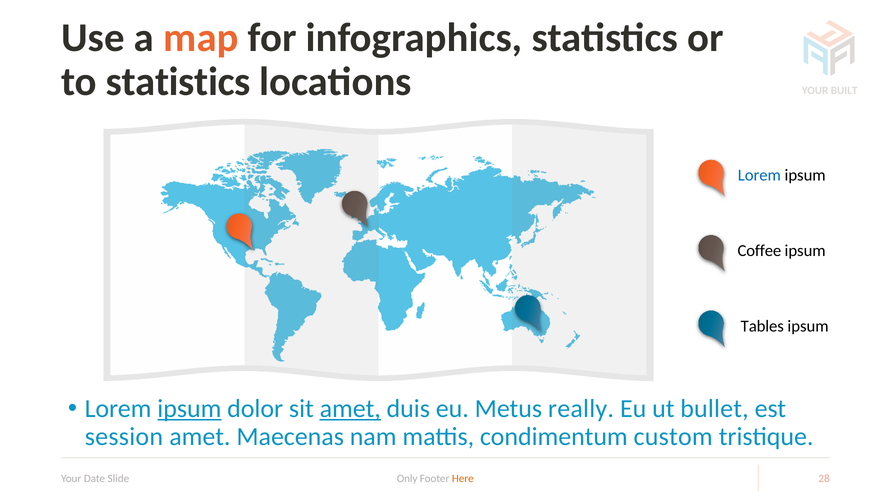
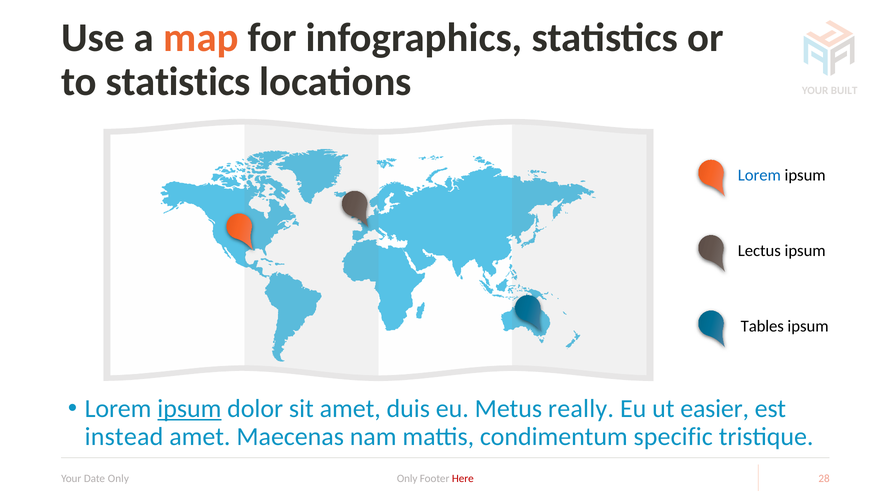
Coffee: Coffee -> Lectus (759, 251)
amet underline: present -> none (350, 409)
bullet: bullet -> easier (715, 409)
session: session -> instead (124, 437)
custom: custom -> specific (673, 437)
Here colour: orange -> red (463, 479)
Date Slide: Slide -> Only (118, 479)
